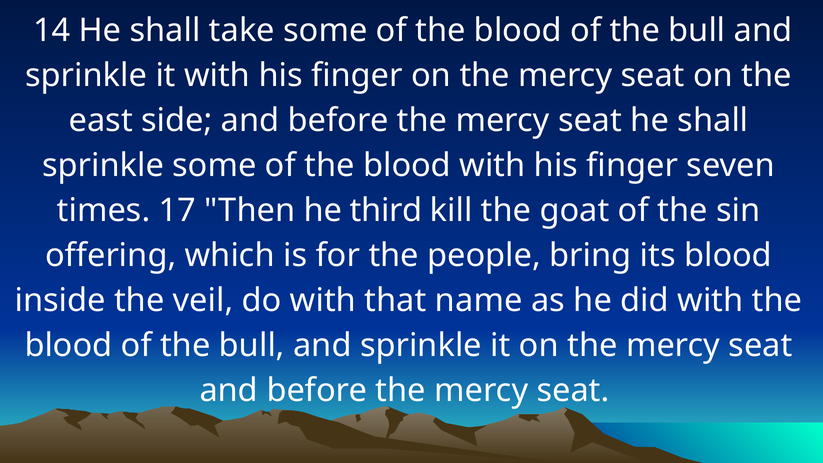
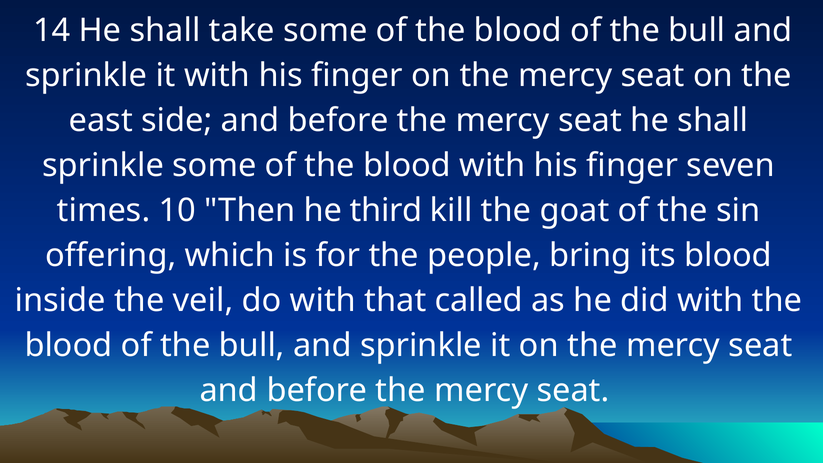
17: 17 -> 10 (177, 211)
name: name -> called (479, 300)
